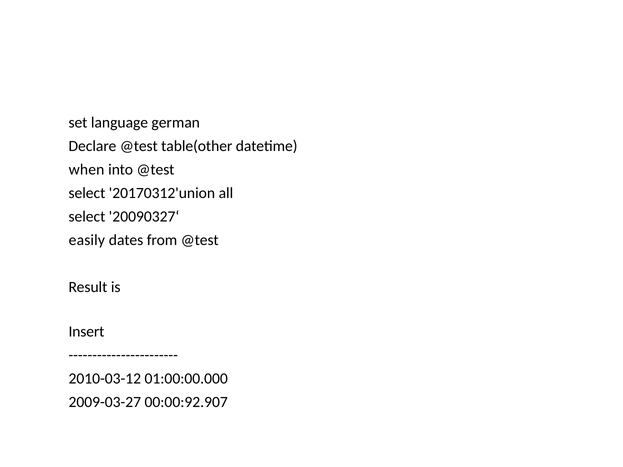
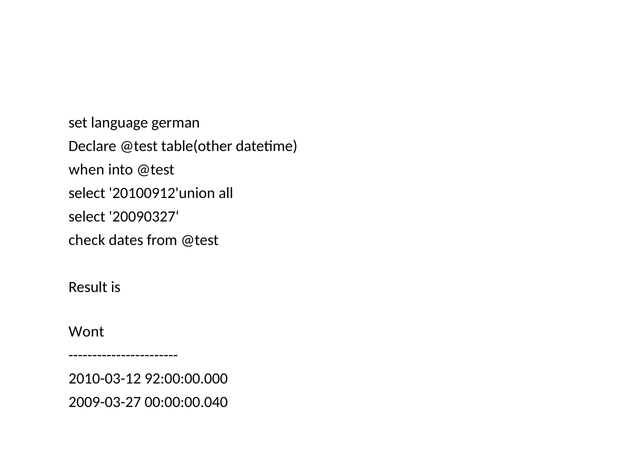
20170312'union: 20170312'union -> 20100912'union (162, 193)
easily: easily -> check (87, 240)
Insert: Insert -> Wont (86, 332)
01:00:00.000: 01:00:00.000 -> 92:00:00.000 (186, 379)
00:00:92.907: 00:00:92.907 -> 00:00:00.040 (186, 402)
